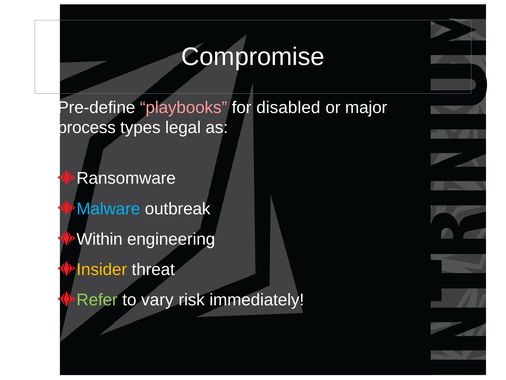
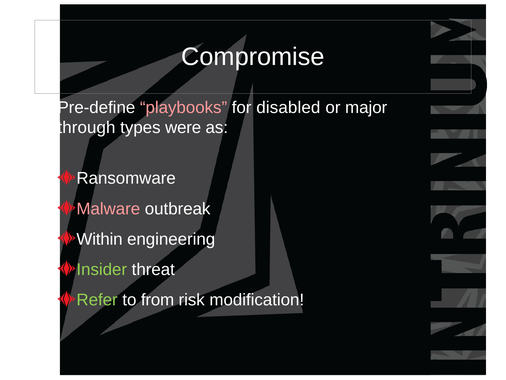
process: process -> through (86, 128)
legal: legal -> were (183, 128)
Malware colour: light blue -> pink (108, 209)
Insider colour: yellow -> light green (102, 269)
vary: vary -> from (158, 300)
immediately: immediately -> modification (257, 300)
